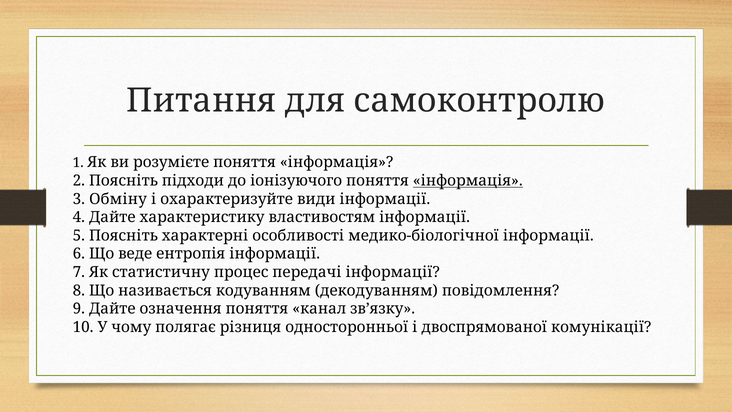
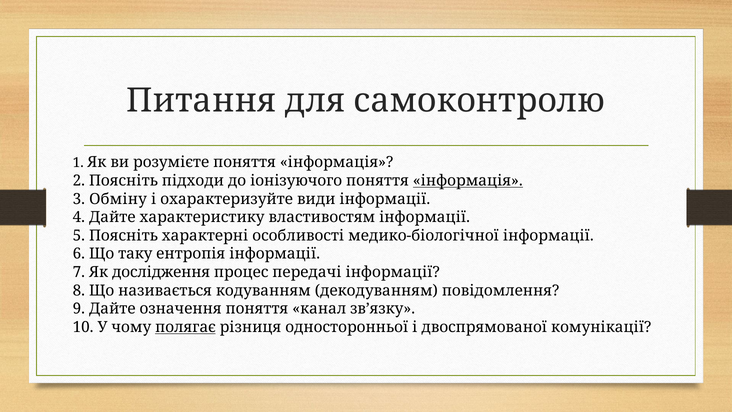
веде: веде -> таку (135, 254)
статистичну: статистичну -> дослідження (161, 272)
полягає underline: none -> present (185, 327)
